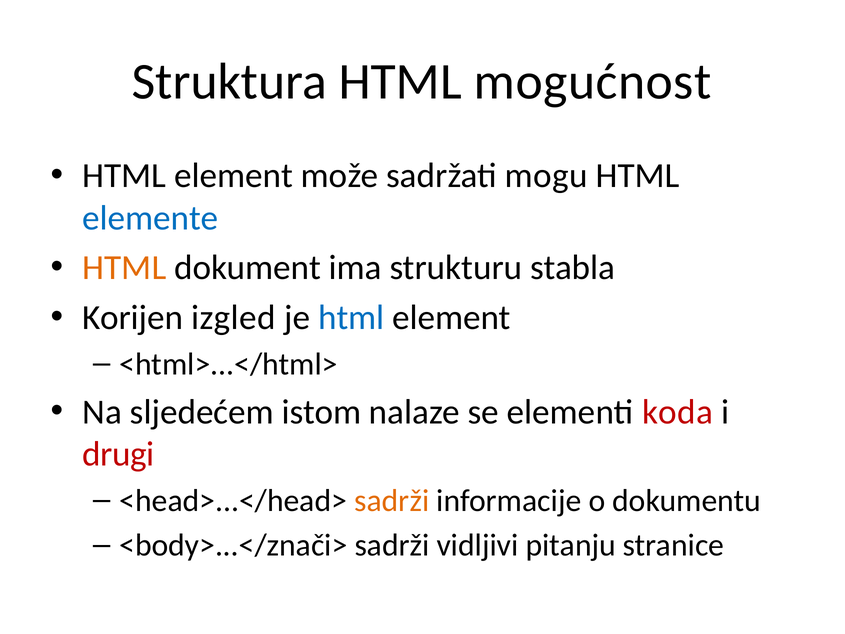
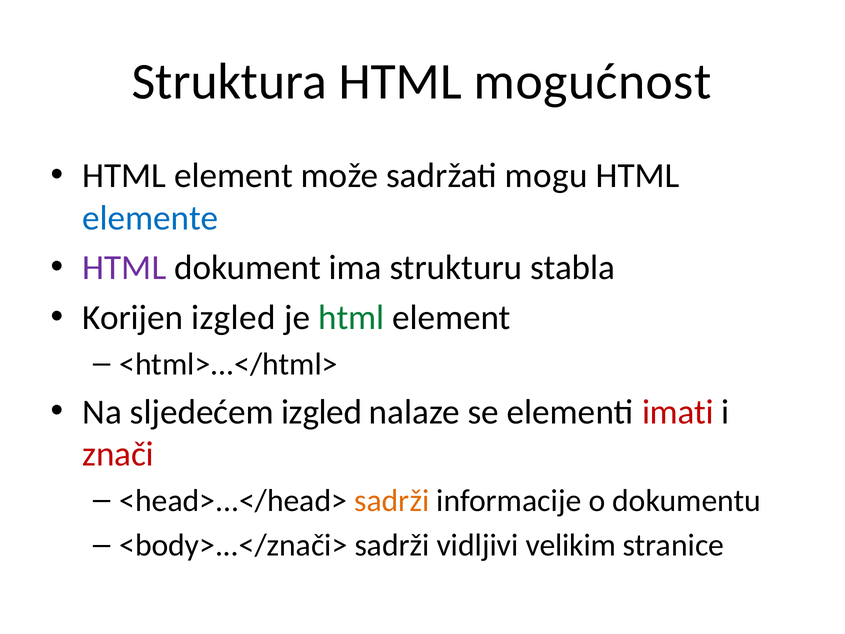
HTML colour: orange -> purple (124, 268)
html colour: blue -> green (351, 317)
sljedećem istom: istom -> izgled (322, 412)
koda: koda -> imati (678, 412)
drugi: drugi -> znači (118, 454)
pitanju: pitanju -> velikim (571, 545)
